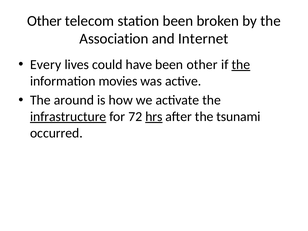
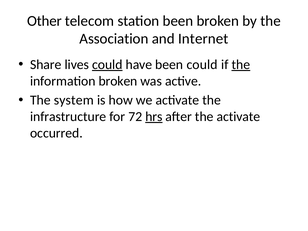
Every: Every -> Share (46, 65)
could underline: none -> present (107, 65)
been other: other -> could (202, 65)
information movies: movies -> broken (118, 81)
around: around -> system (74, 100)
infrastructure underline: present -> none (68, 117)
the tsunami: tsunami -> activate (238, 117)
